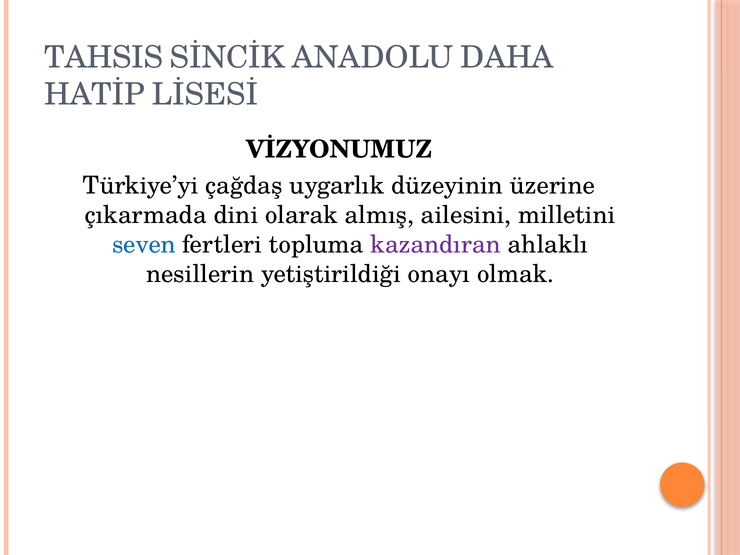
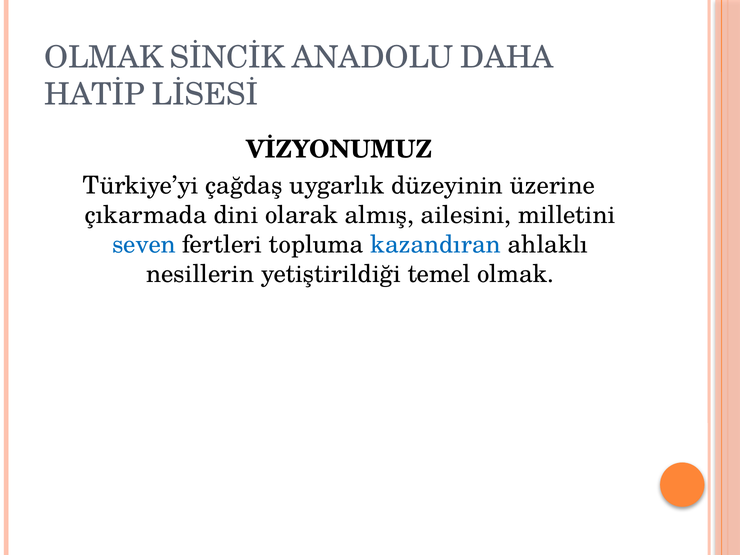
TAHSIS: TAHSIS -> OLMAK (104, 58)
kazandıran colour: purple -> blue (436, 245)
onayı: onayı -> temel (439, 274)
